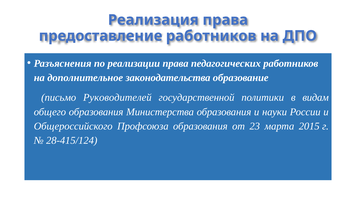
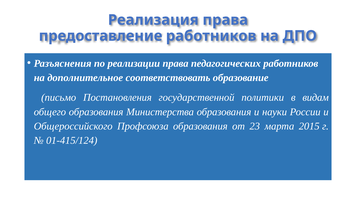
законодательства: законодательства -> соответствовать (168, 78)
Руководителей: Руководителей -> Постановления (117, 98)
28-415/124: 28-415/124 -> 01-415/124 (72, 141)
